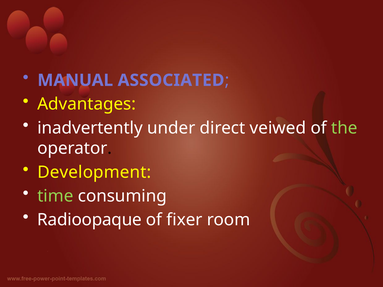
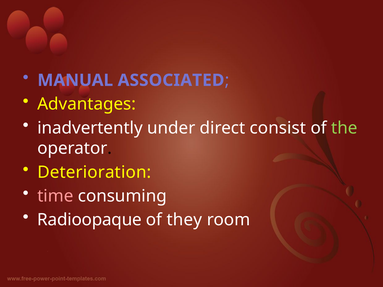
veiwed: veiwed -> consist (278, 128)
Development: Development -> Deterioration (94, 172)
time colour: light green -> pink (55, 196)
fixer: fixer -> they (184, 220)
